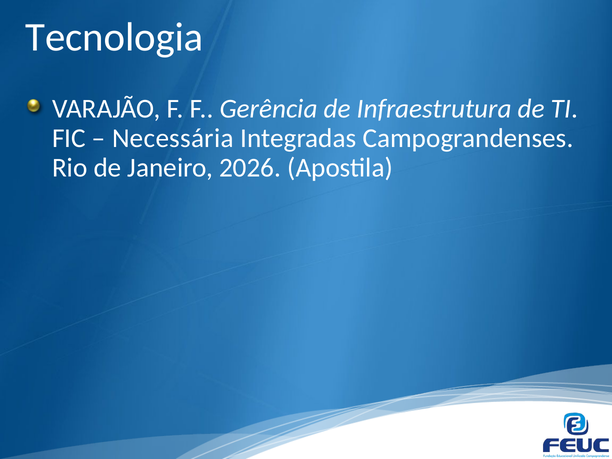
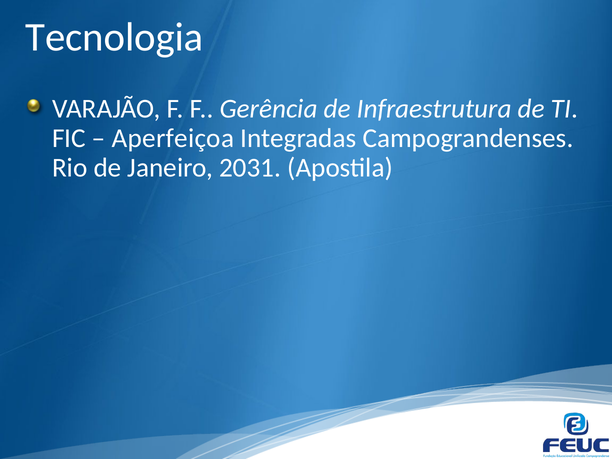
Necessária: Necessária -> Aperfeiçoa (173, 138)
2026: 2026 -> 2031 (250, 168)
